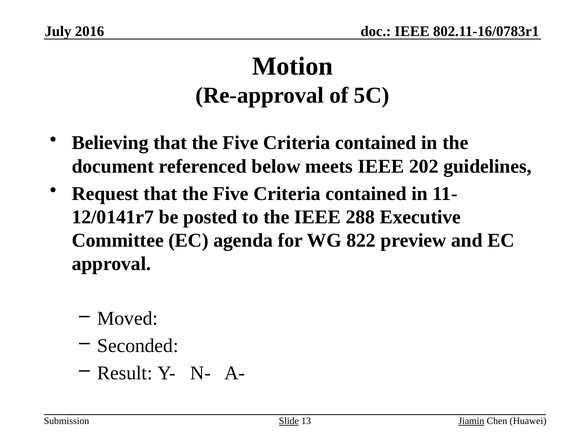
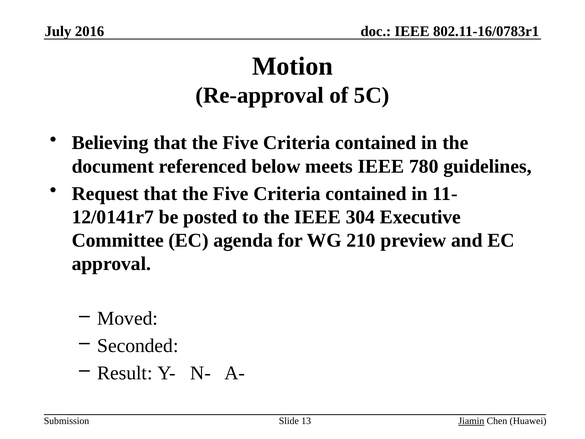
202: 202 -> 780 (424, 166)
288: 288 -> 304 (360, 217)
822: 822 -> 210 (361, 240)
Slide underline: present -> none (289, 421)
